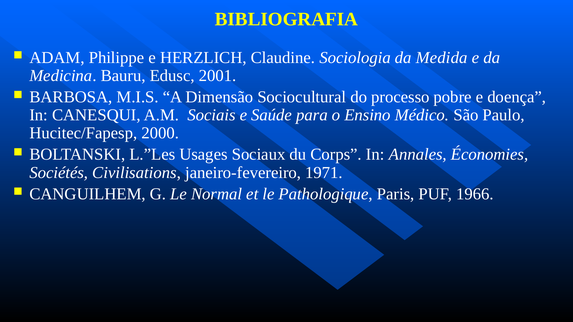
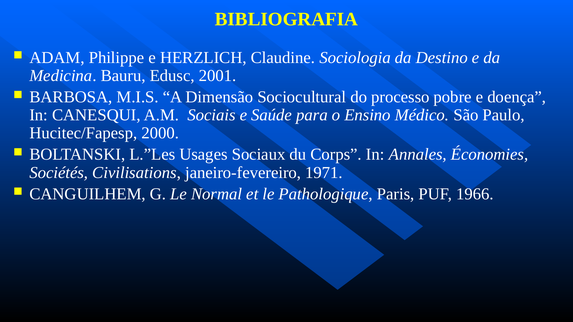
Medida: Medida -> Destino (442, 58)
